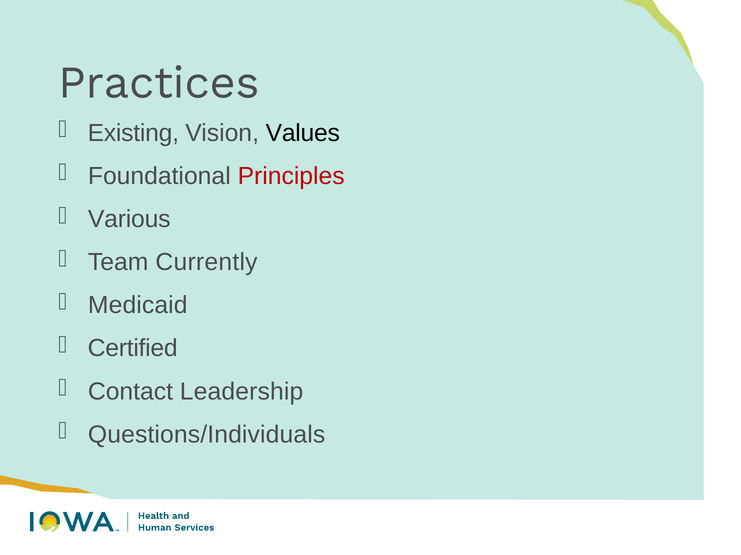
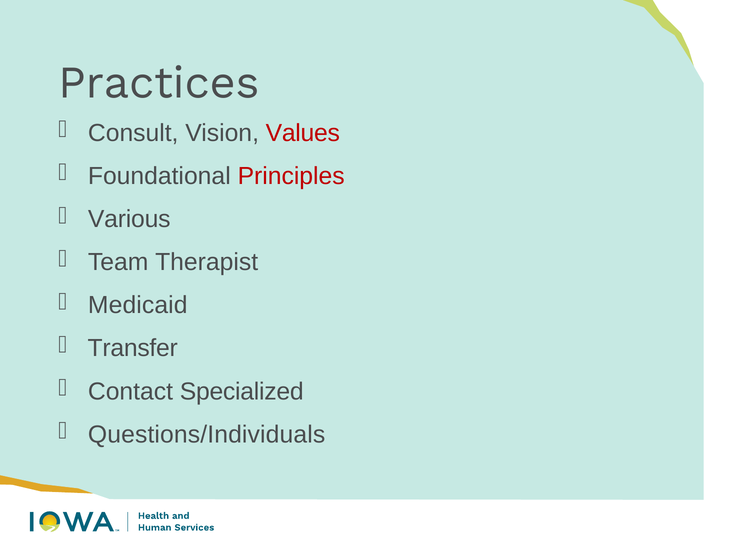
Existing: Existing -> Consult (133, 133)
Values colour: black -> red (303, 133)
Currently: Currently -> Therapist (207, 262)
Certified: Certified -> Transfer (133, 349)
Leadership: Leadership -> Specialized (242, 392)
